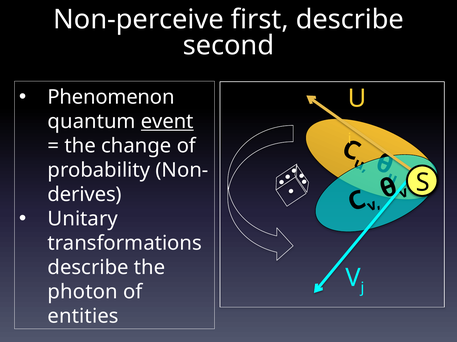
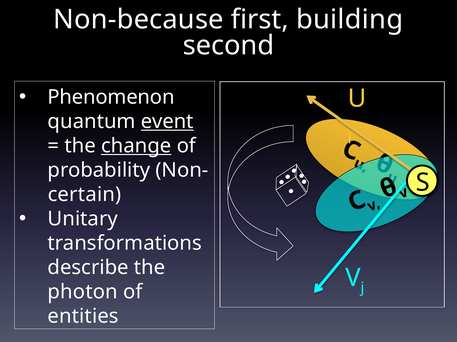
Non-perceive: Non-perceive -> Non-because (138, 19)
first describe: describe -> building (350, 19)
change underline: none -> present (136, 146)
derives: derives -> certain (85, 195)
